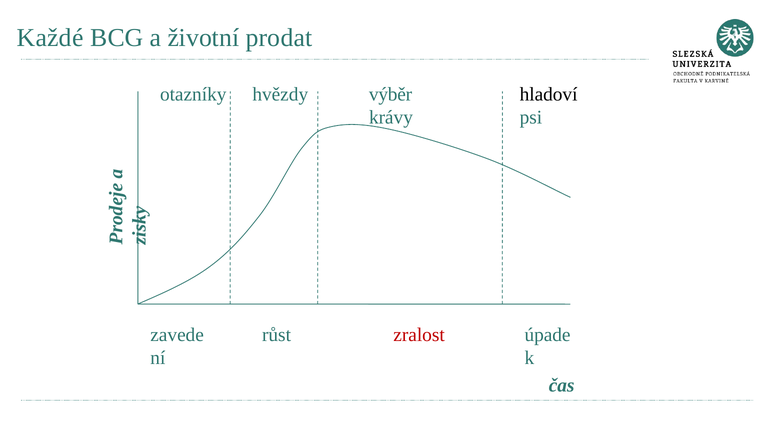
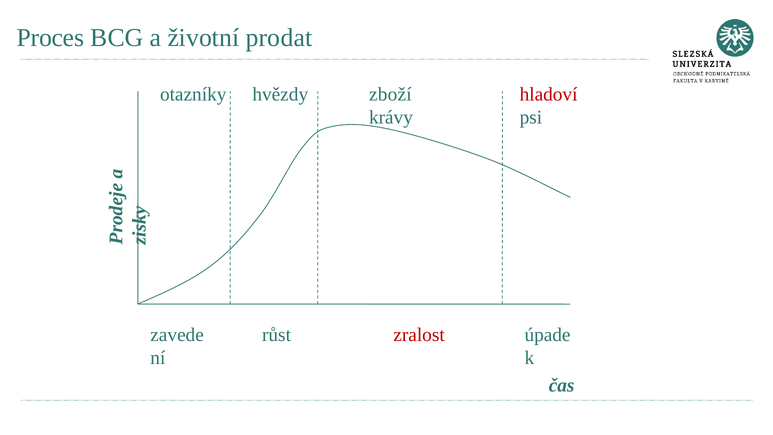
Každé: Každé -> Proces (50, 38)
výběr: výběr -> zboží (390, 94)
hladoví colour: black -> red (549, 94)
